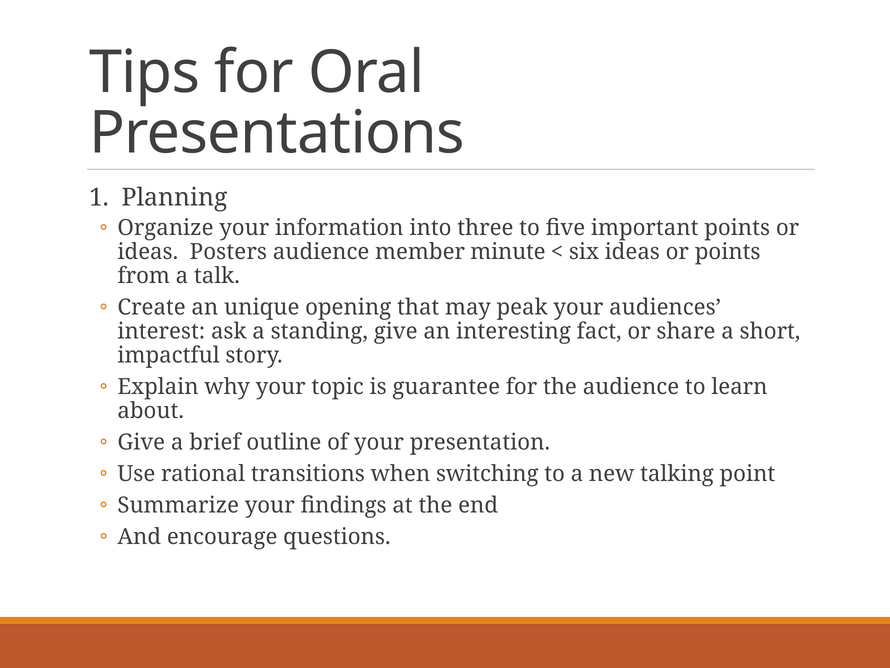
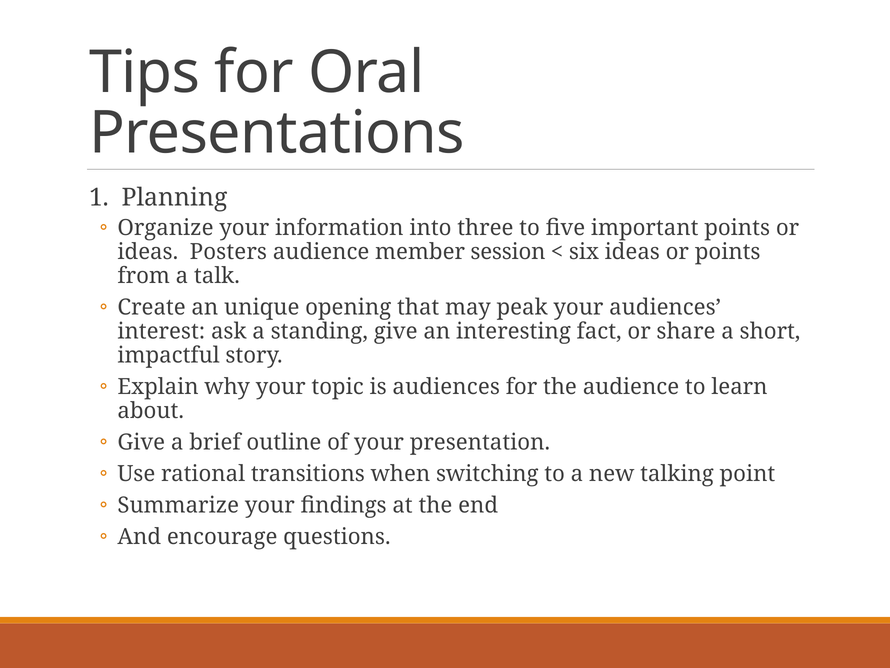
minute: minute -> session (508, 252)
is guarantee: guarantee -> audiences (446, 387)
